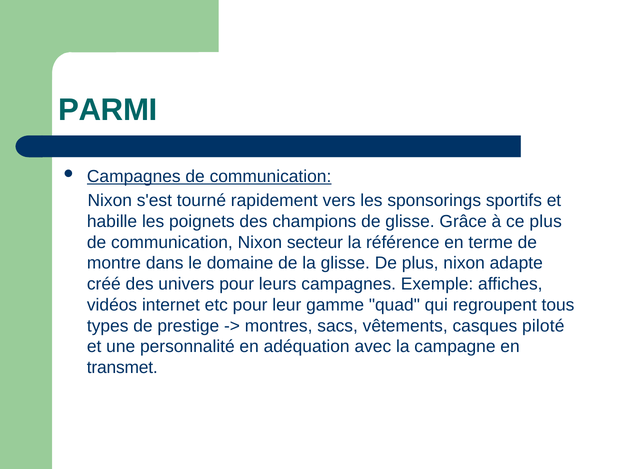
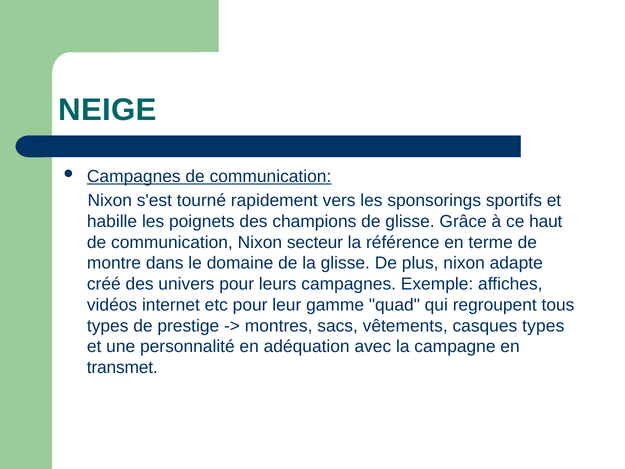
PARMI: PARMI -> NEIGE (108, 110)
ce plus: plus -> haut (546, 221)
casques piloté: piloté -> types (543, 326)
